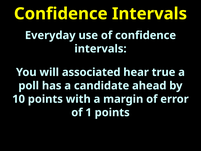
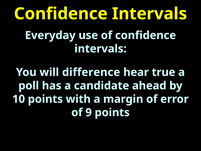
associated: associated -> difference (91, 72)
1: 1 -> 9 (89, 112)
